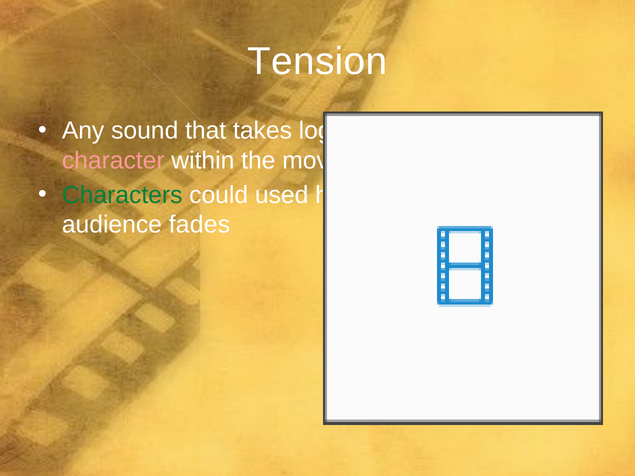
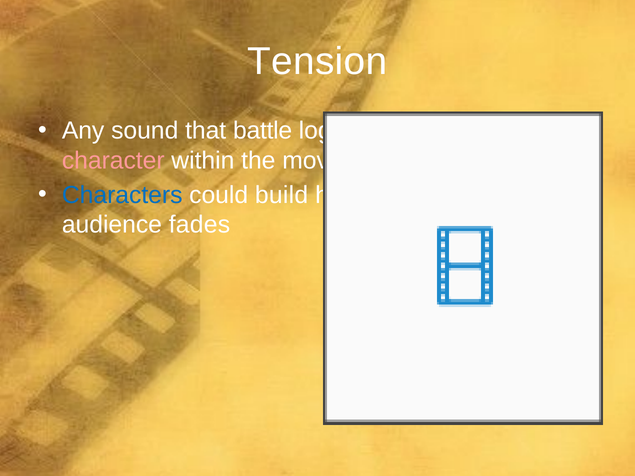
takes: takes -> battle (263, 131)
Characters colour: green -> blue (122, 195)
used: used -> build (282, 195)
